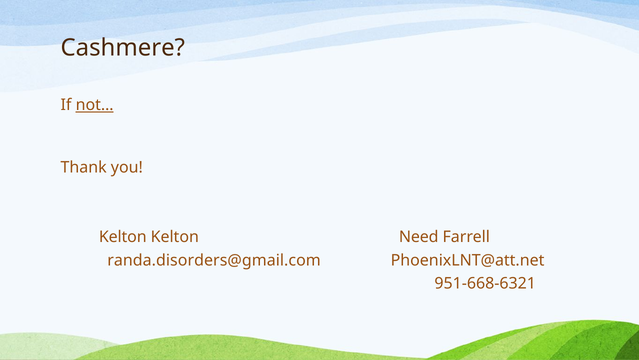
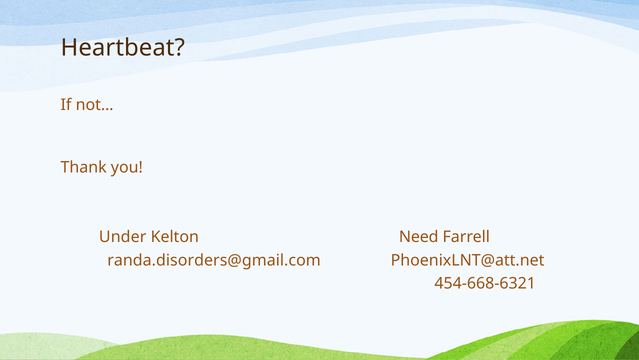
Cashmere: Cashmere -> Heartbeat (123, 48)
not… underline: present -> none (95, 105)
Kelton: Kelton -> Under (123, 237)
951-668-6321: 951-668-6321 -> 454-668-6321 (485, 283)
